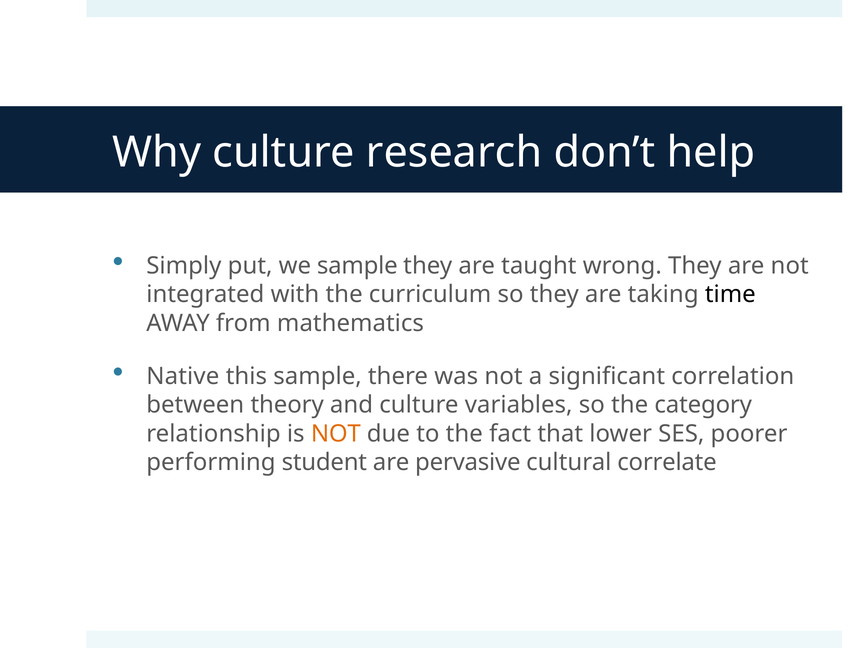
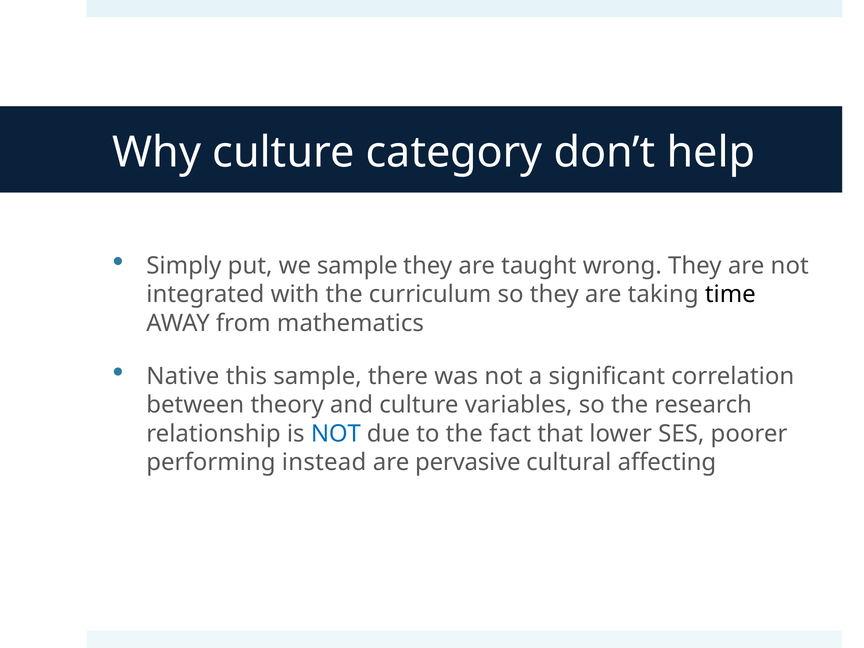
research: research -> category (454, 152)
category: category -> research (703, 405)
NOT colour: orange -> blue (336, 434)
student: student -> instead (324, 463)
correlate: correlate -> affecting (667, 463)
